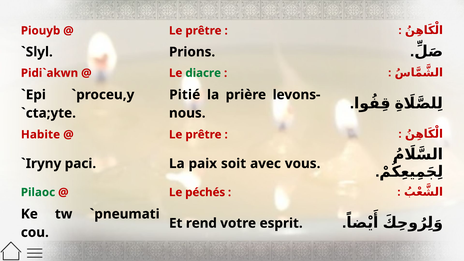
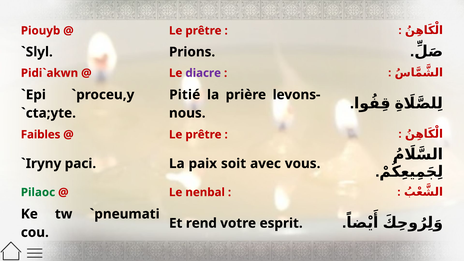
diacre colour: green -> purple (203, 73)
Habite: Habite -> Faibles (41, 135)
péchés: péchés -> nenbal (205, 192)
